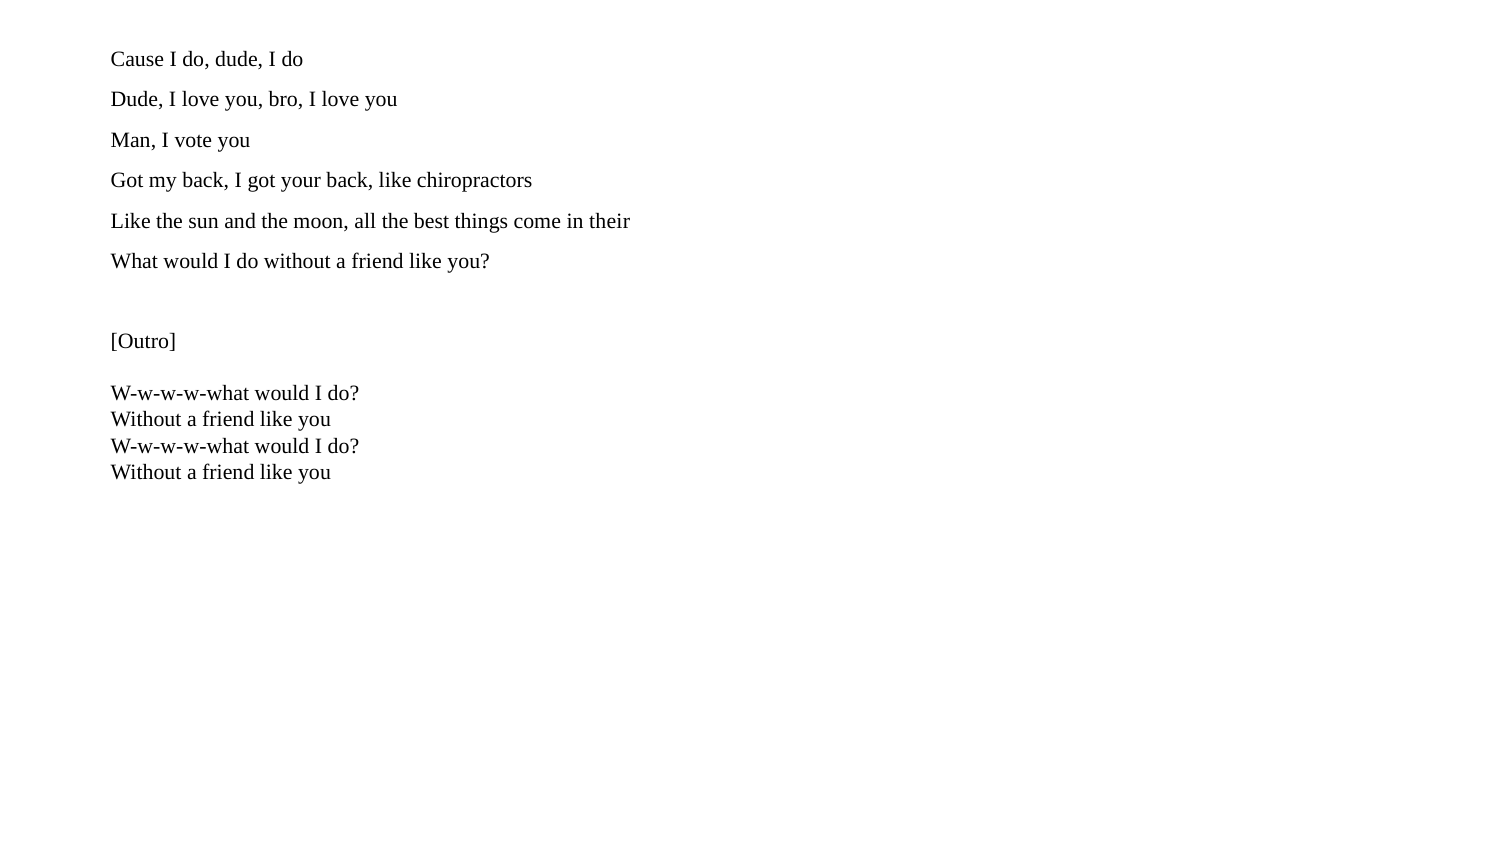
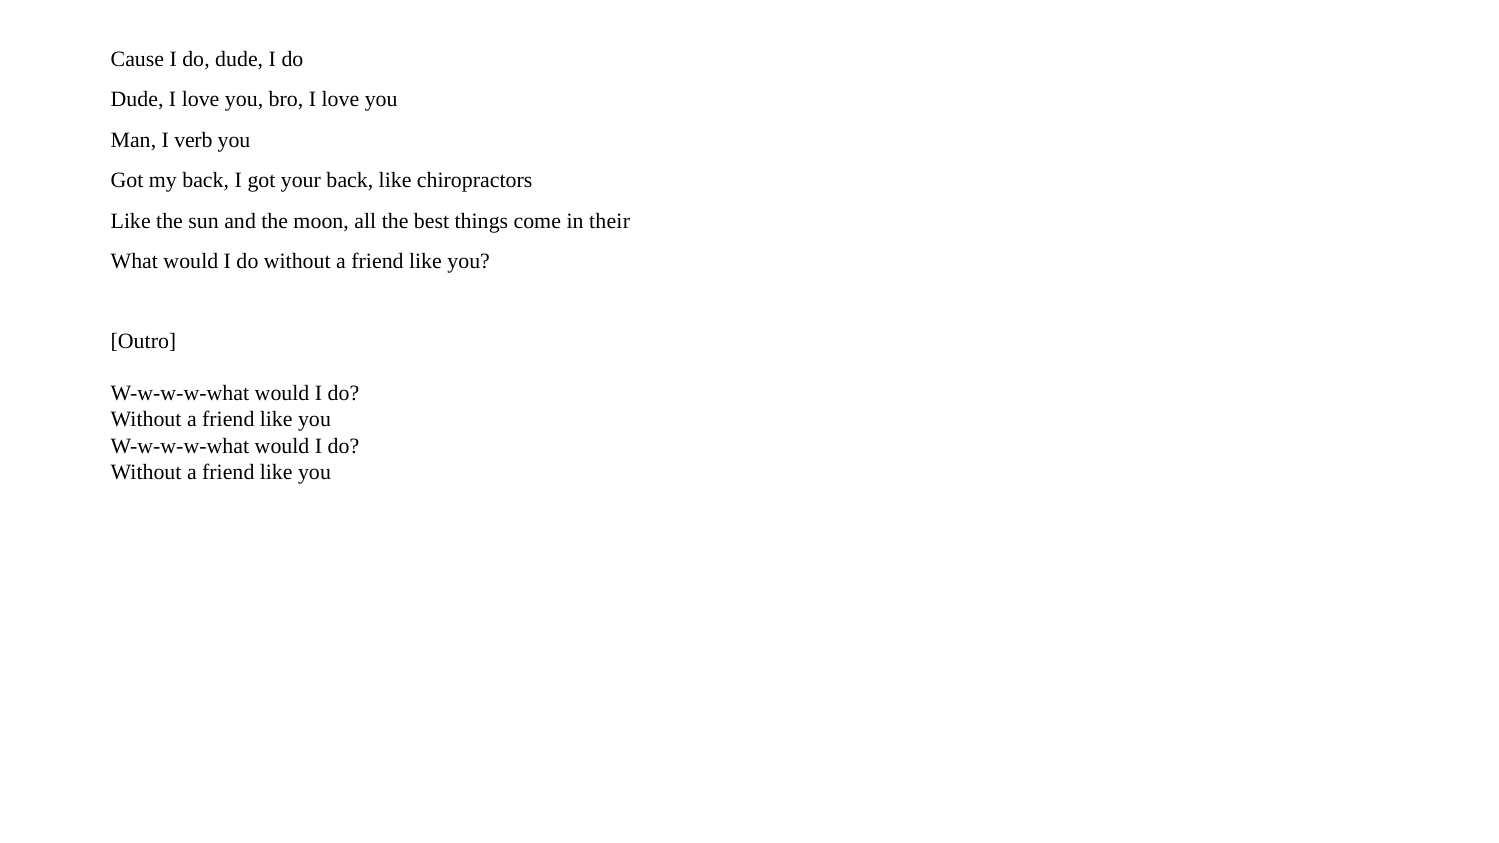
vote: vote -> verb (193, 140)
